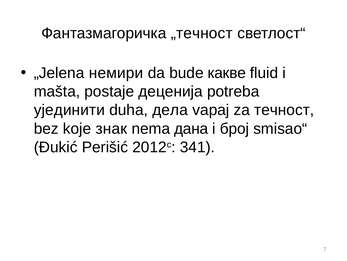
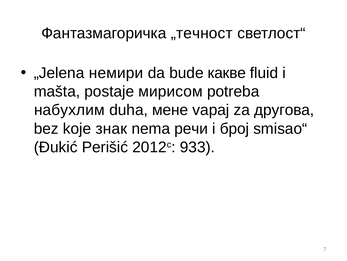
деценија: деценија -> мирисом (171, 91)
ујединити: ујединити -> набухлим (69, 110)
дела: дела -> мене (170, 110)
течност: течност -> другова (284, 110)
дана: дана -> речи (191, 128)
341: 341 -> 933 (197, 147)
